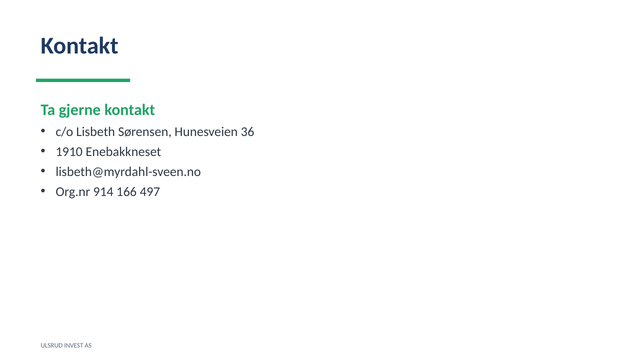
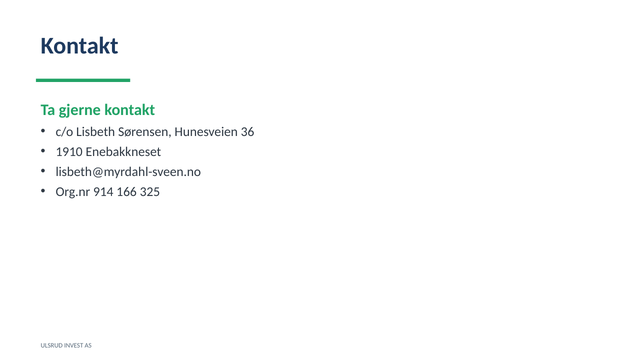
497: 497 -> 325 (150, 191)
